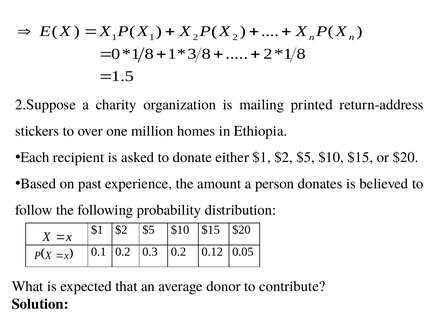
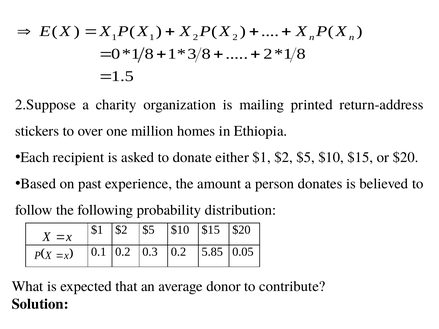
0.12: 0.12 -> 5.85 (212, 252)
